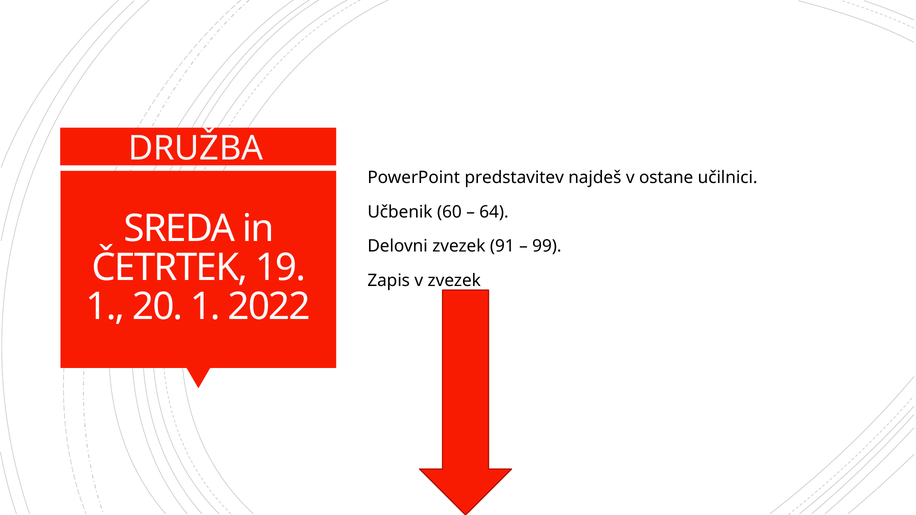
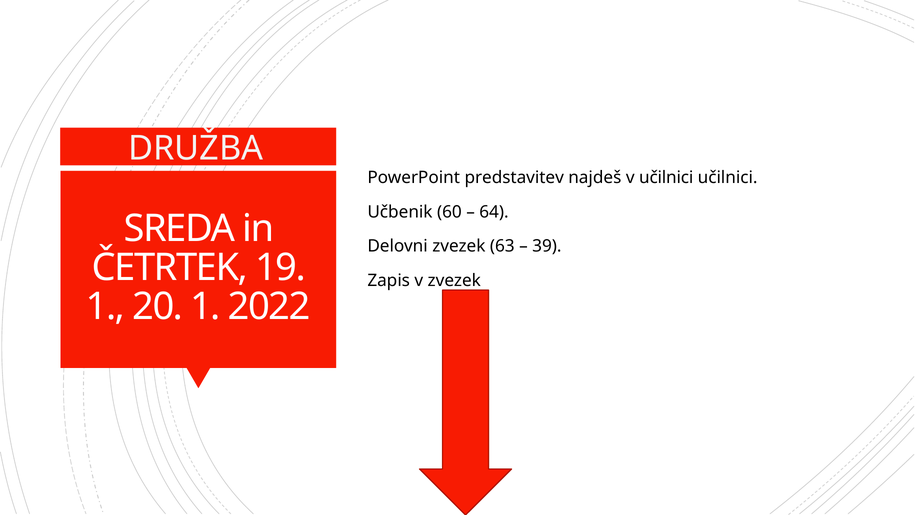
v ostane: ostane -> učilnici (666, 178)
91: 91 -> 63 (502, 246)
99: 99 -> 39 (547, 246)
